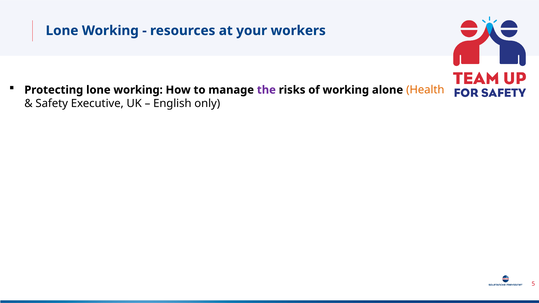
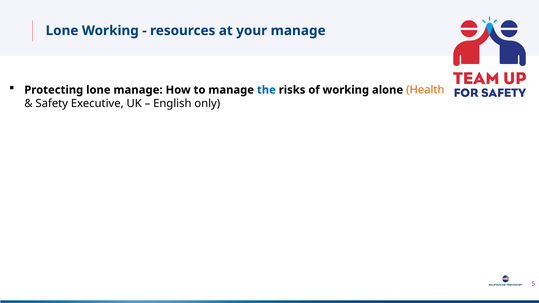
your workers: workers -> manage (298, 31)
Protecting lone working: working -> manage (138, 90)
the colour: purple -> blue (266, 90)
